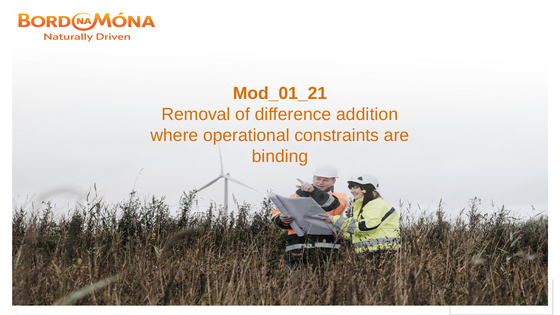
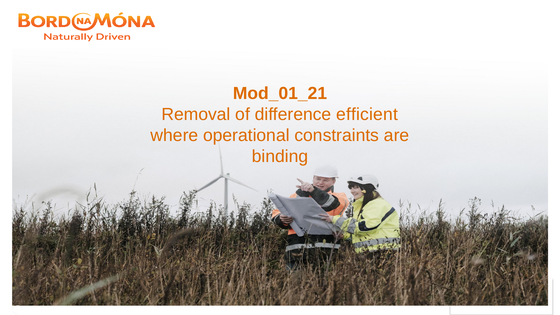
addition: addition -> efficient (367, 114)
